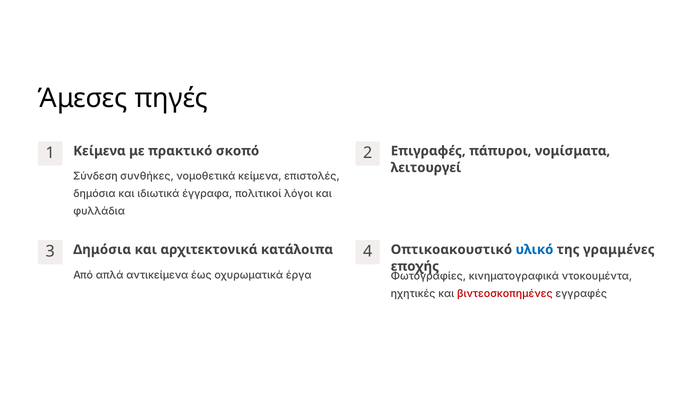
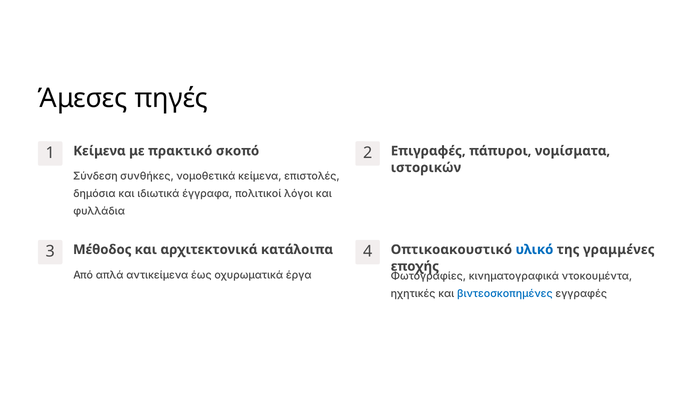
λειτουργεί: λειτουργεί -> ιστορικών (426, 168)
3 Δημόσια: Δημόσια -> Μέθοδος (102, 249)
βιντεοσκοπημένες colour: red -> blue (505, 293)
